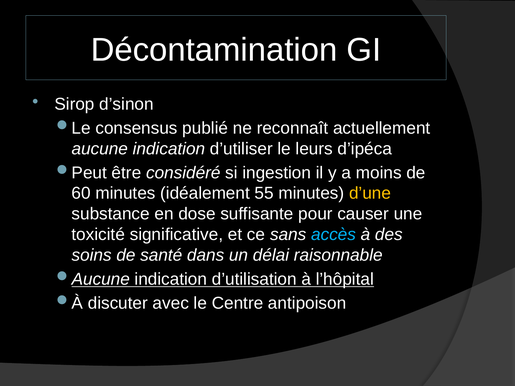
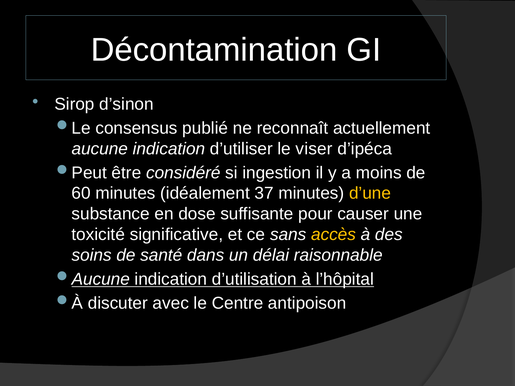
leurs: leurs -> viser (314, 149)
55: 55 -> 37 (264, 193)
accès colour: light blue -> yellow (333, 235)
